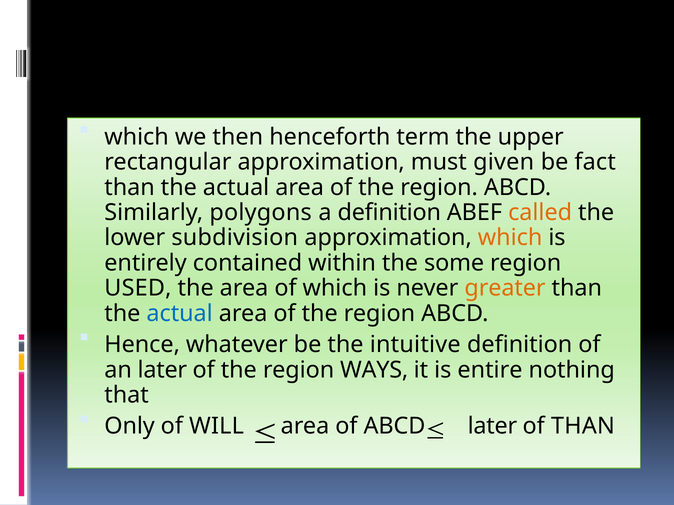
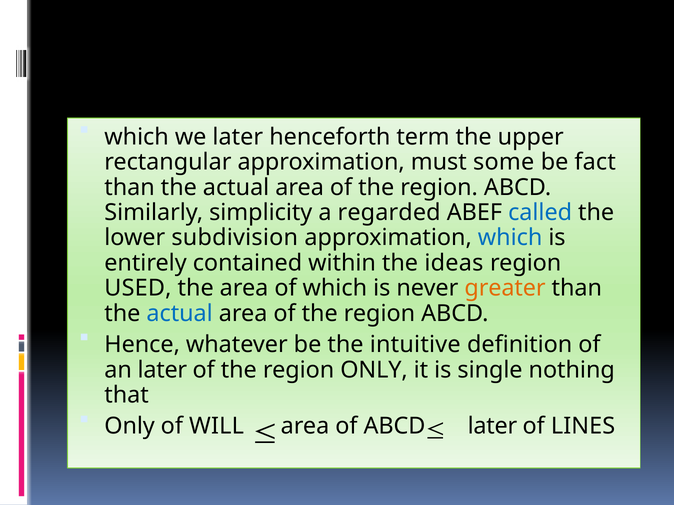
we then: then -> later (238, 137)
given: given -> some (504, 162)
polygons: polygons -> simplicity (261, 213)
a definition: definition -> regarded (389, 213)
called colour: orange -> blue (540, 213)
which colour: orange -> blue (510, 238)
some: some -> ideas (454, 263)
region WAYS: WAYS -> ONLY (374, 370)
entire: entire -> single (490, 370)
of THAN: THAN -> LINES (583, 427)
